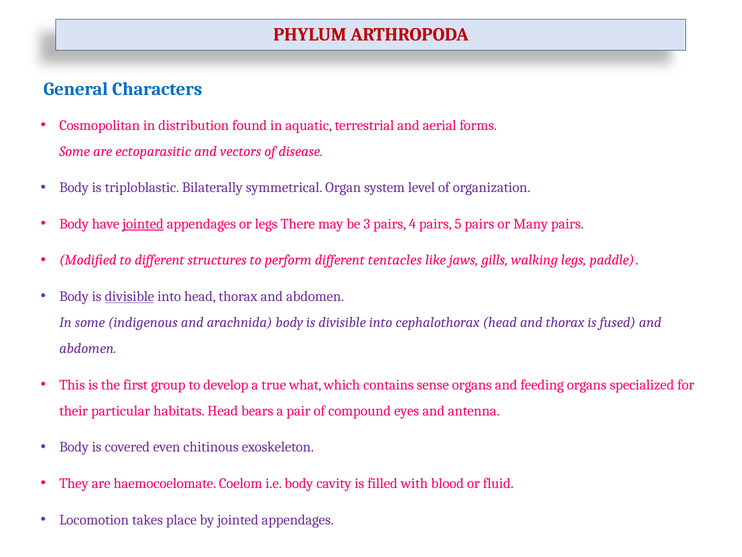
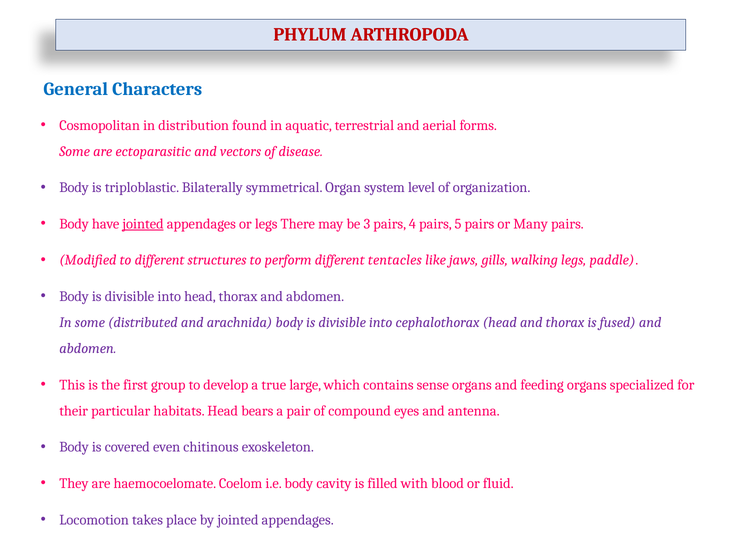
divisible underline: present -> none (129, 296)
indigenous: indigenous -> distributed (143, 322)
what: what -> large (305, 384)
